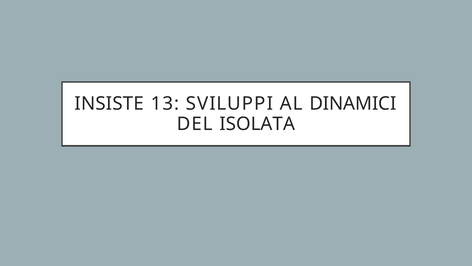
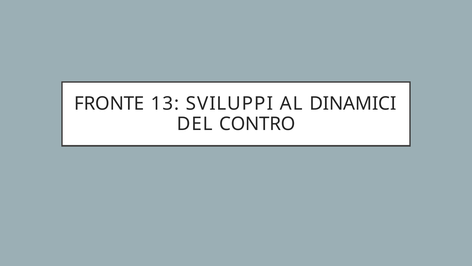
INSISTE: INSISTE -> FRONTE (109, 103)
ISOLATA: ISOLATA -> CONTRO (257, 124)
